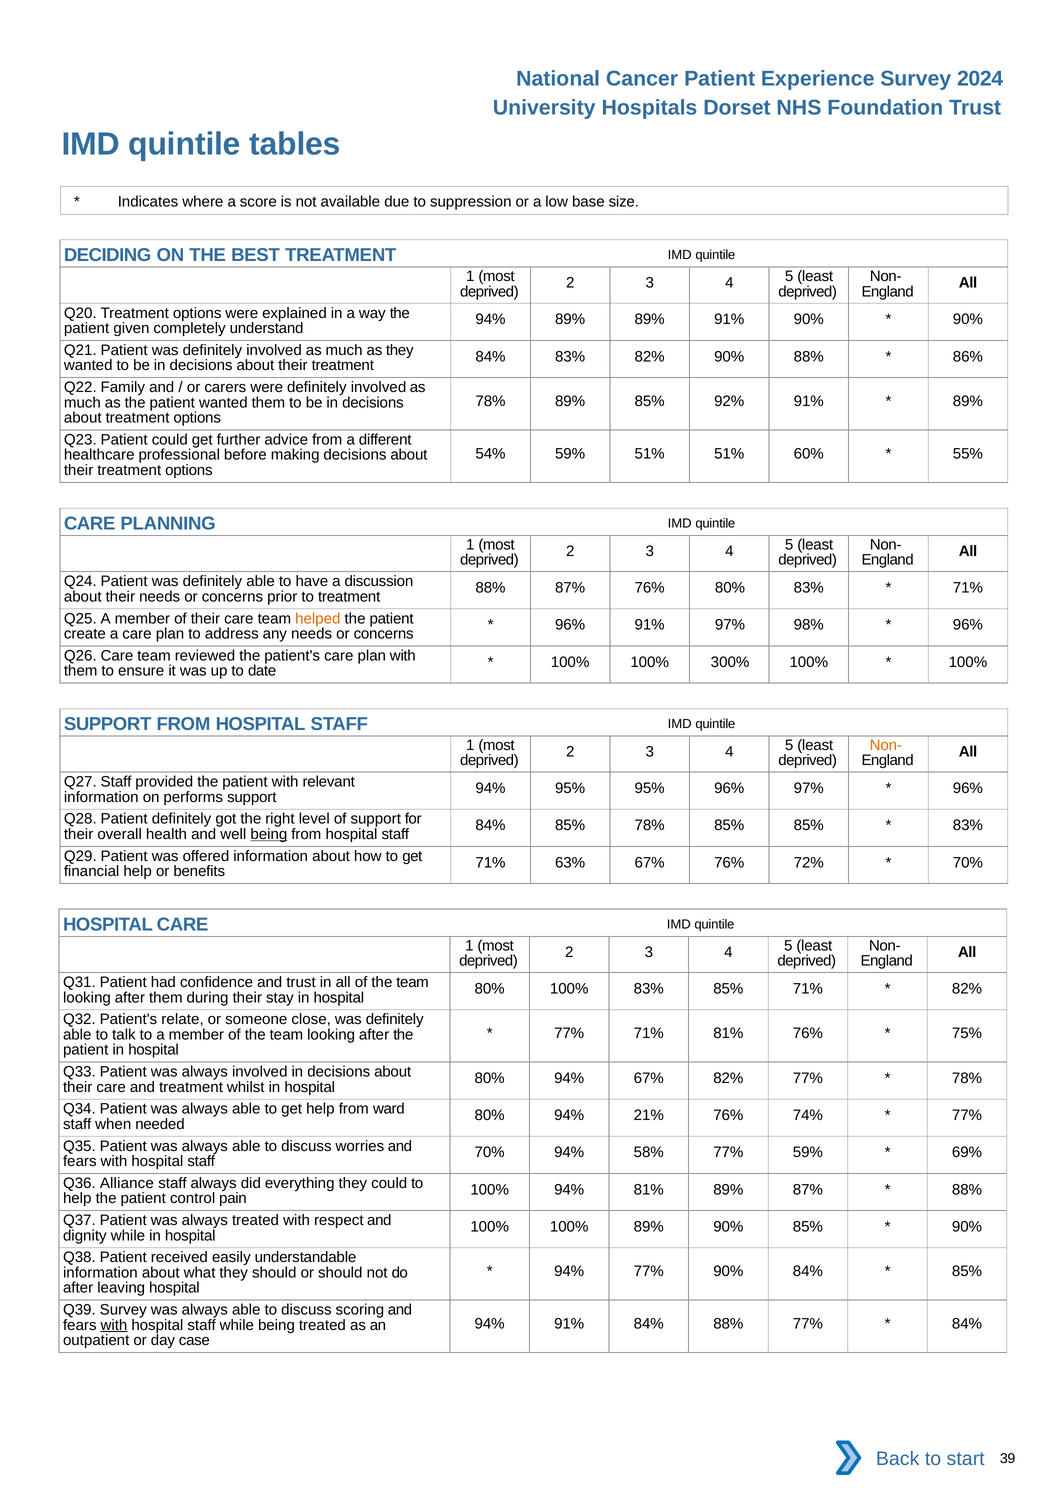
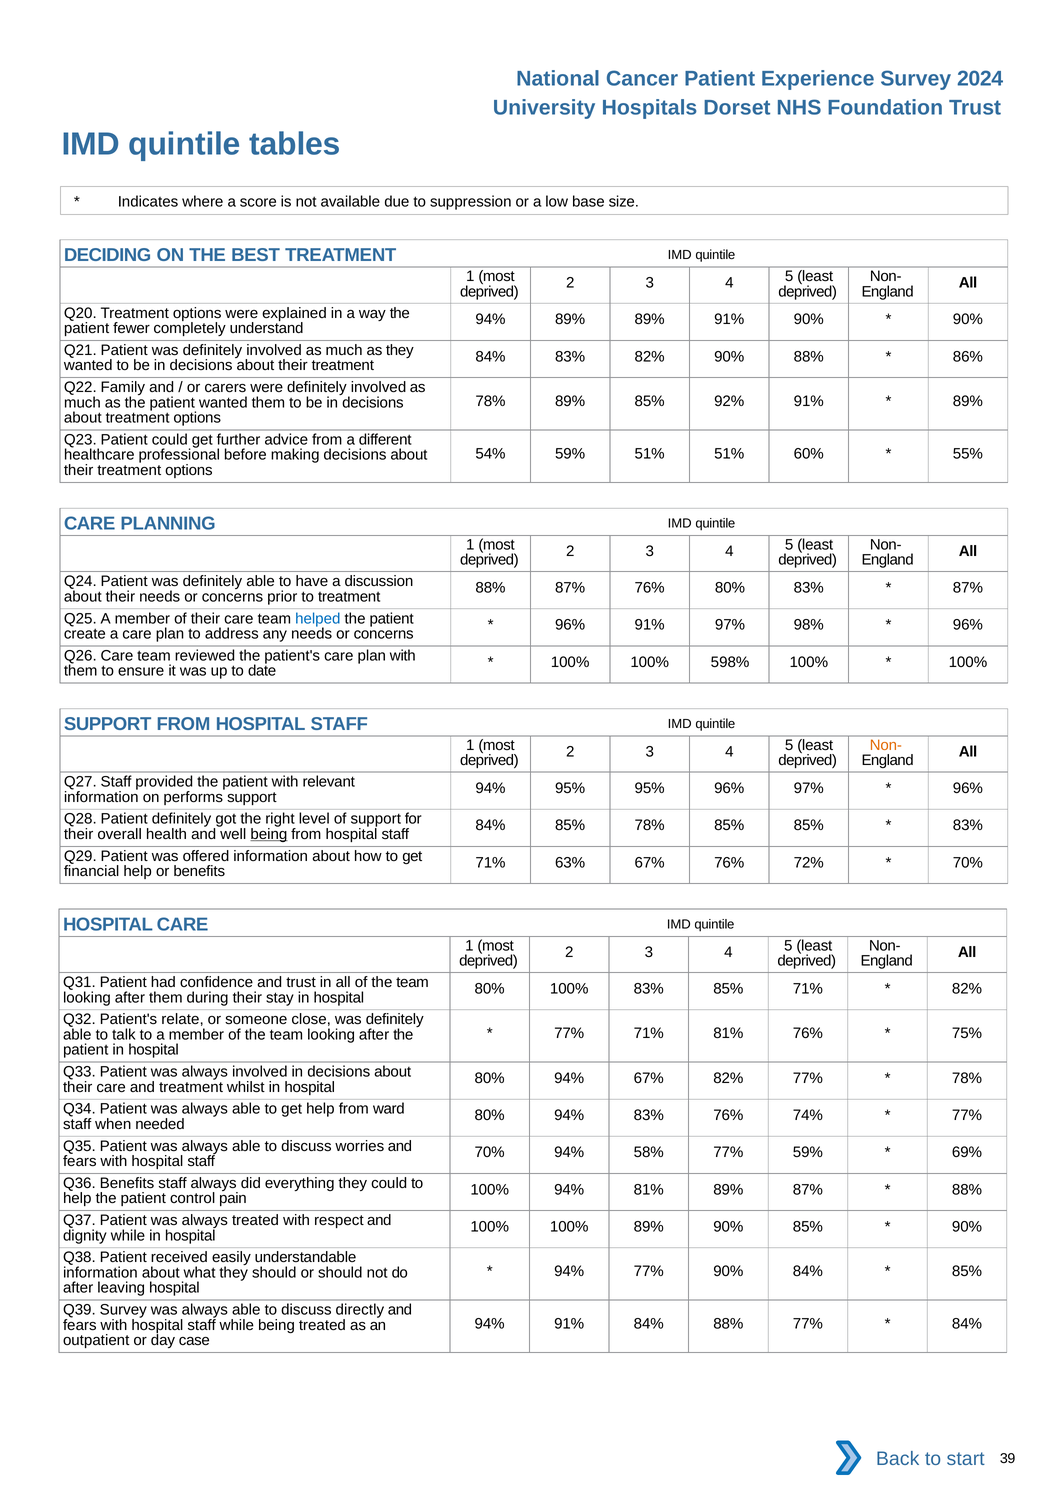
given: given -> fewer (132, 328)
71%: 71% -> 87% (968, 588)
helped colour: orange -> blue (318, 618)
300%: 300% -> 598% (730, 662)
94% 21%: 21% -> 83% (649, 1115)
Q36 Alliance: Alliance -> Benefits (127, 1183)
scoring: scoring -> directly (360, 1310)
with underline: present -> none (114, 1325)
